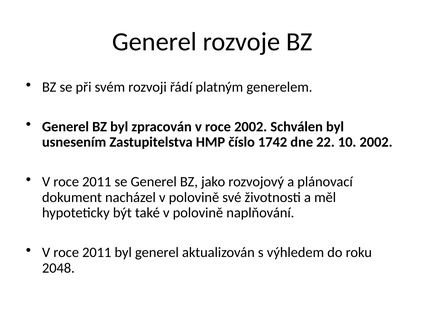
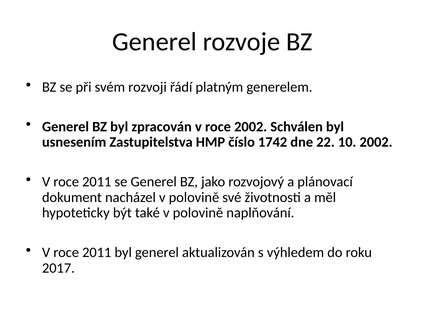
2048: 2048 -> 2017 (58, 268)
